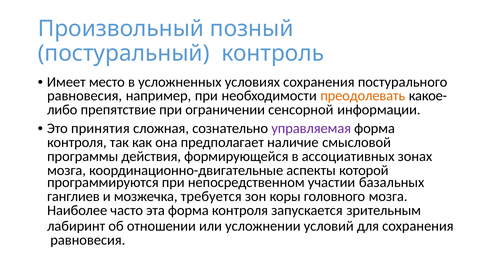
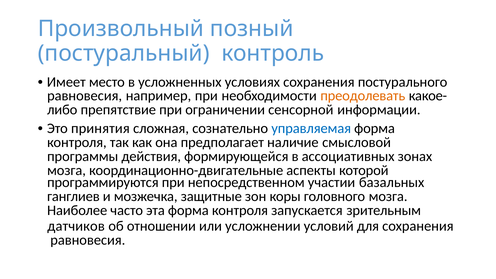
управляемая colour: purple -> blue (311, 128)
требуется: требуется -> защитные (211, 196)
лабиринт: лабиринт -> датчиков (76, 226)
